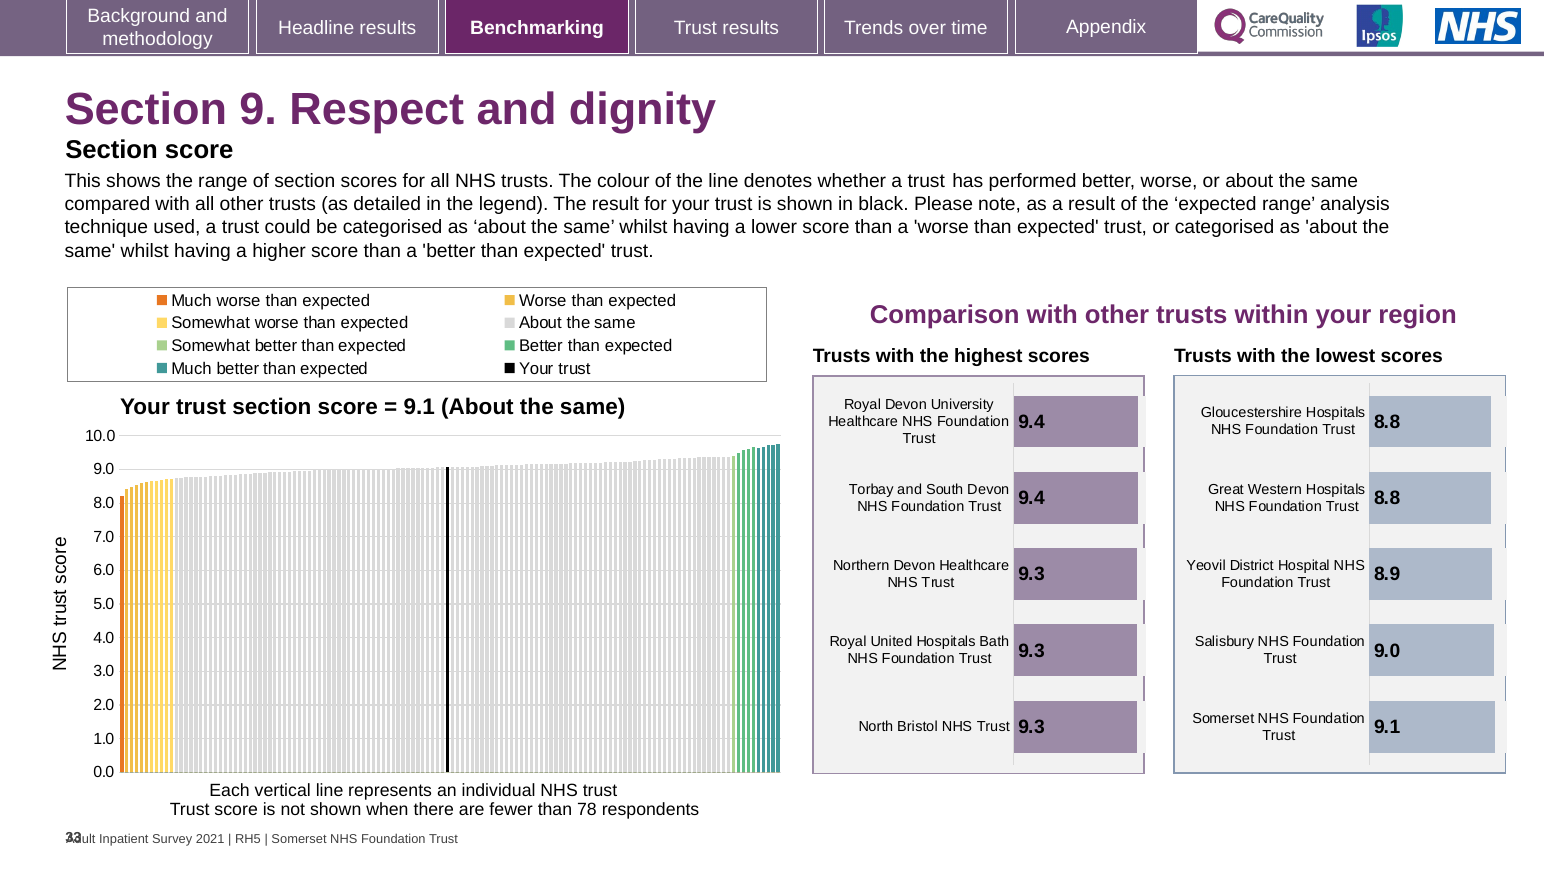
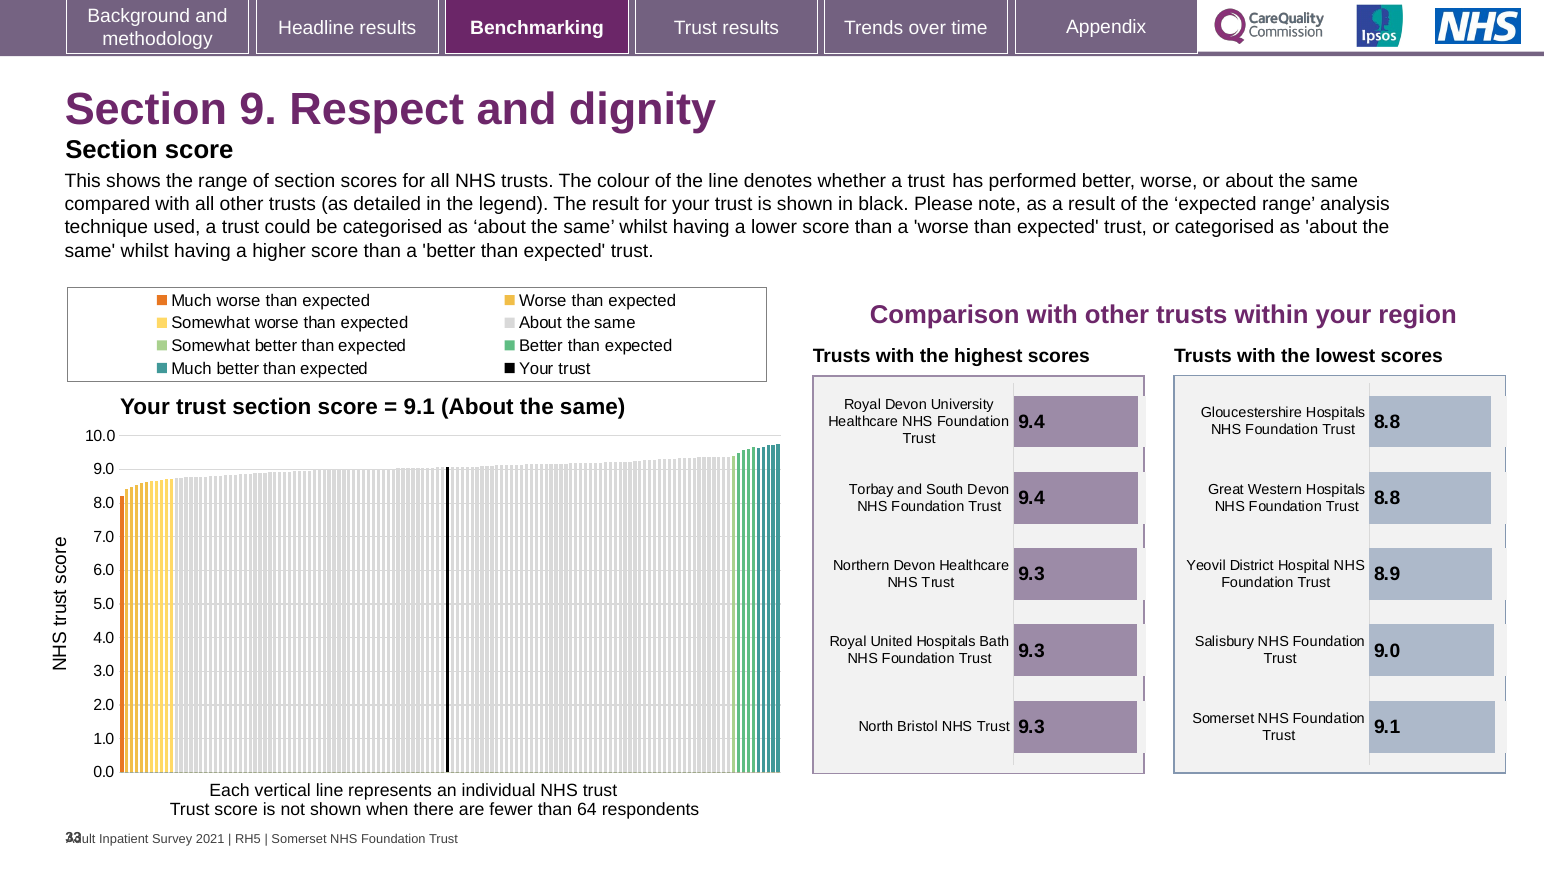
78: 78 -> 64 (587, 809)
